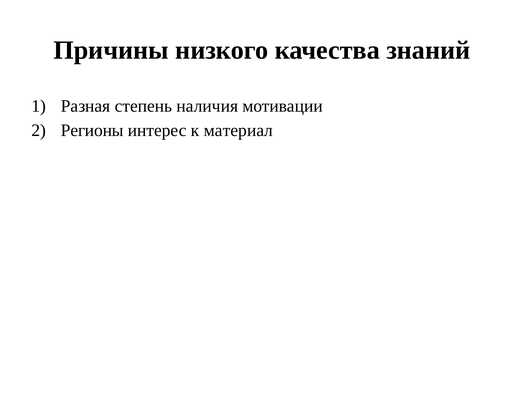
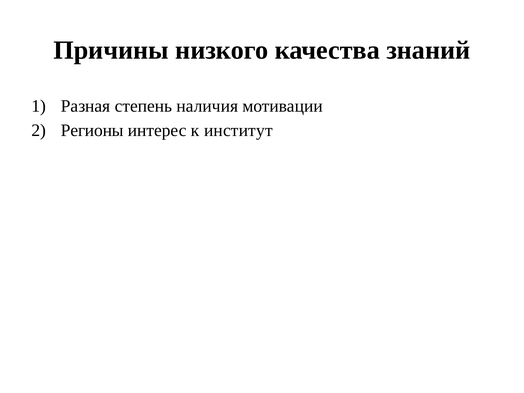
материал: материал -> институт (238, 130)
